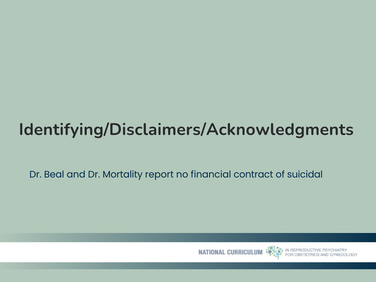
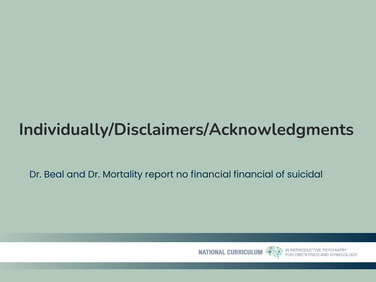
Identifying/Disclaimers/Acknowledgments: Identifying/Disclaimers/Acknowledgments -> Individually/Disclaimers/Acknowledgments (186, 129)
financial contract: contract -> financial (253, 175)
